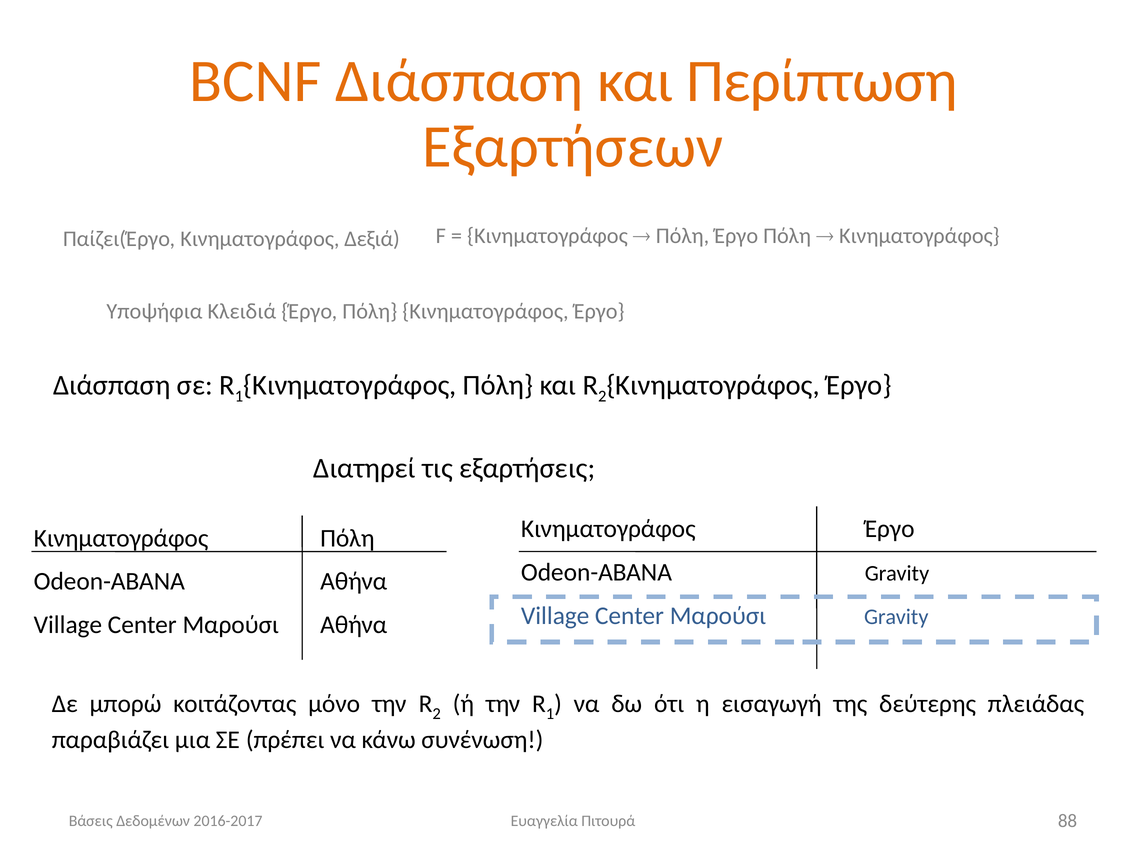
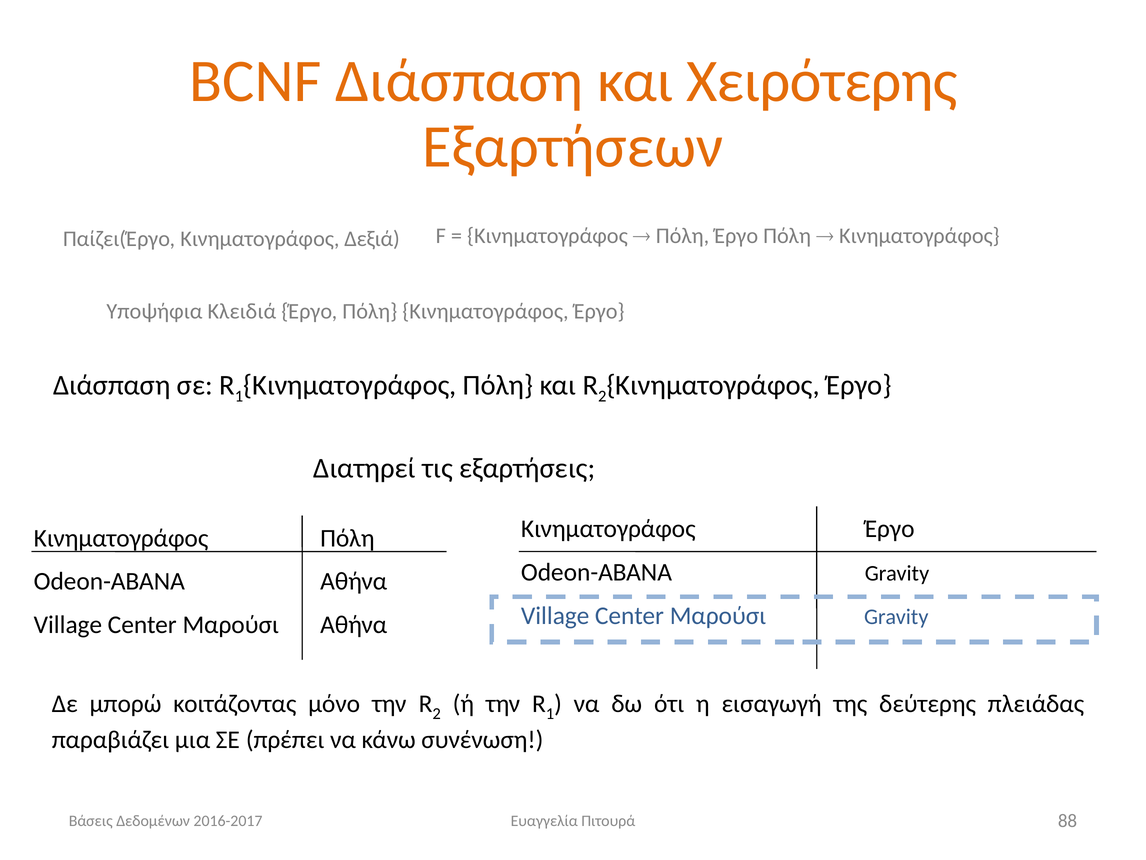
Περίπτωση: Περίπτωση -> Χειρότερης (822, 81)
